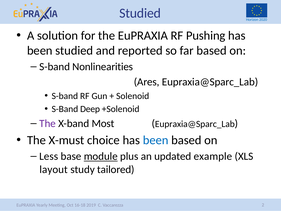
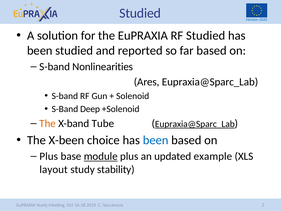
RF Pushing: Pushing -> Studied (206, 35)
The colour: purple -> orange (48, 123)
Most: Most -> Tube (103, 123)
Eupraxia@Sparc_Lab underline: none -> present (195, 124)
X-must: X-must -> X-been (66, 140)
Less: Less -> Plus (49, 156)
tailored: tailored -> stability (116, 169)
